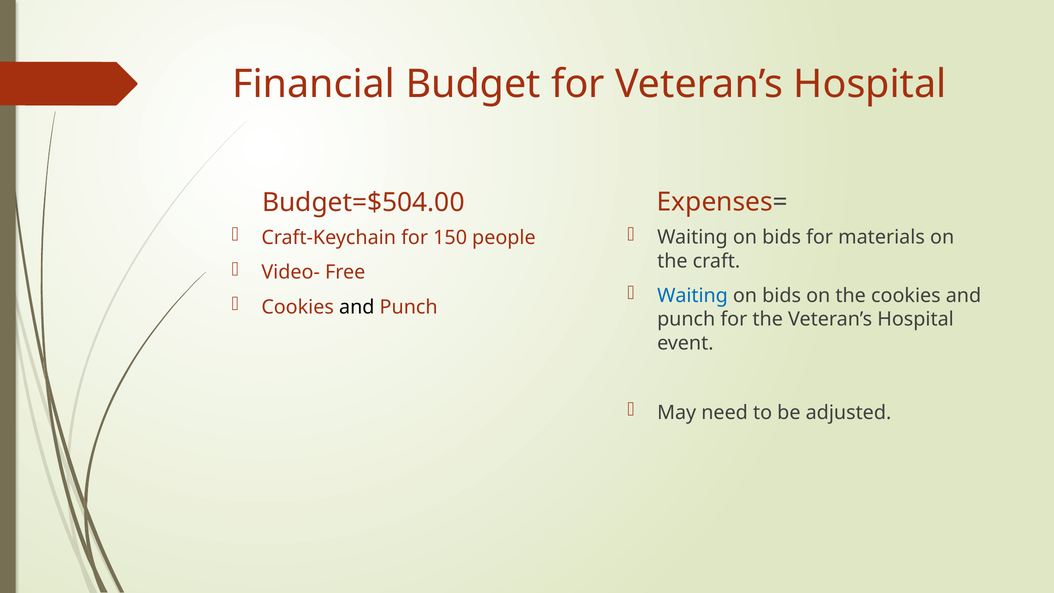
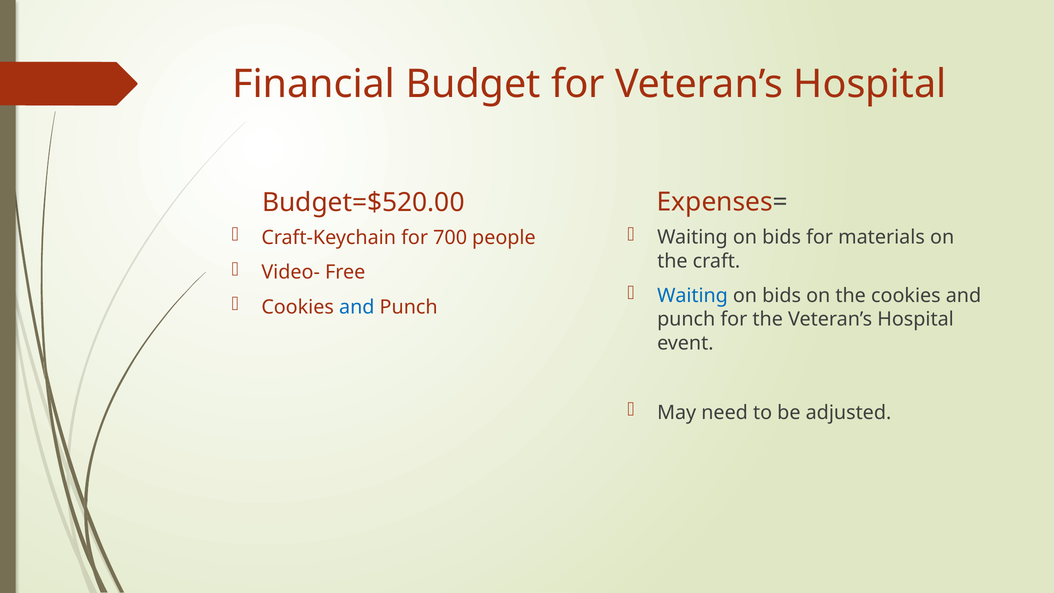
Budget=$504.00: Budget=$504.00 -> Budget=$520.00 (363, 202)
150: 150 -> 700 (450, 238)
and colour: black -> blue (357, 307)
